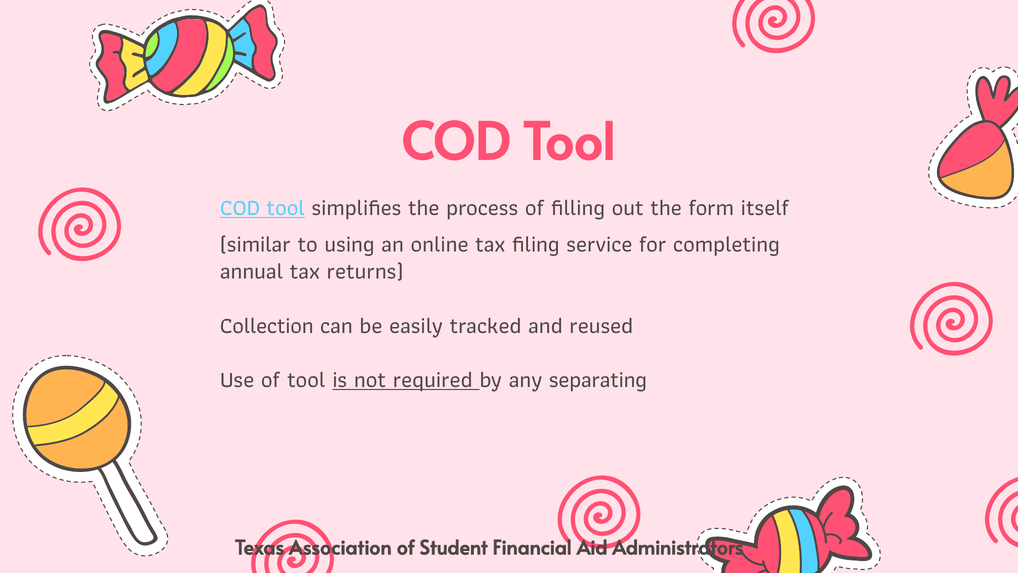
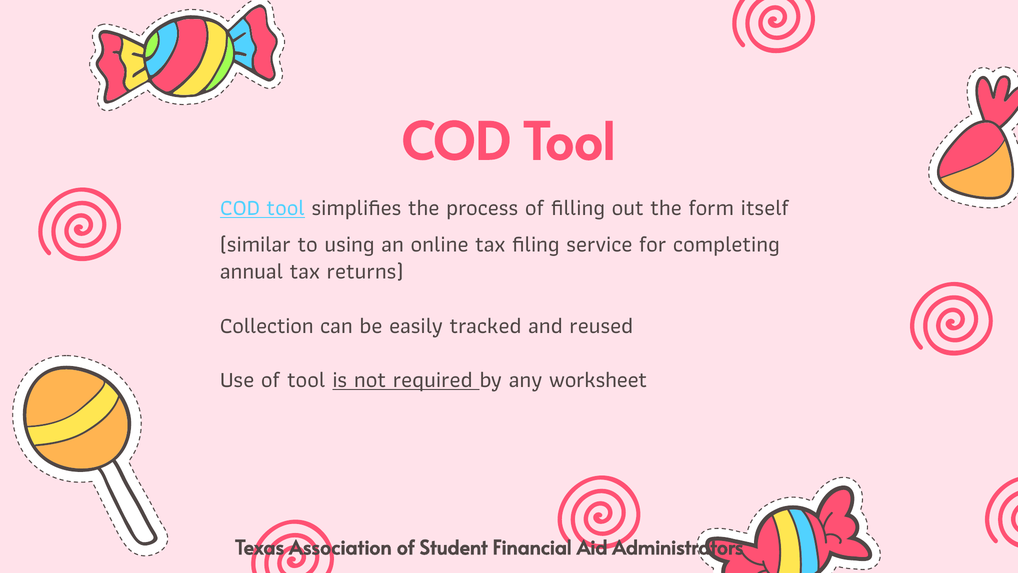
separating: separating -> worksheet (598, 380)
